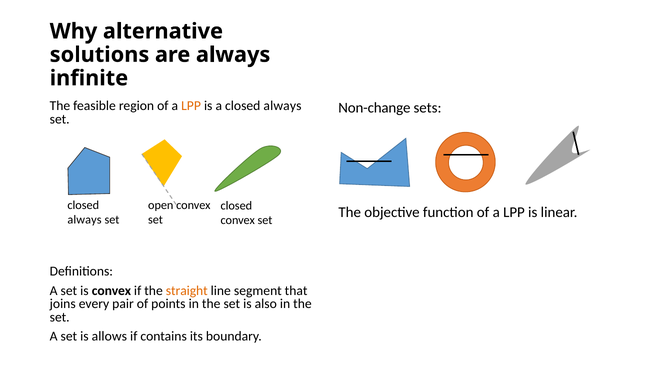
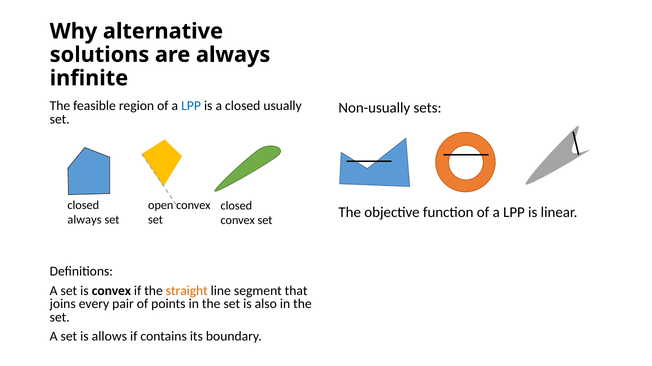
LPP colour: orange -> blue (191, 106)
a closed always: always -> usually (283, 106)
Non-change: Non-change -> Non-usually (374, 108)
